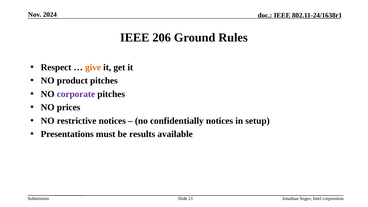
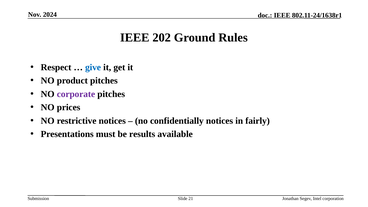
206: 206 -> 202 (162, 38)
give colour: orange -> blue (93, 67)
setup: setup -> fairly (258, 121)
